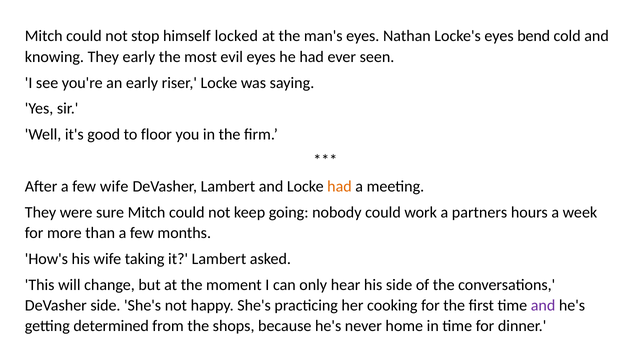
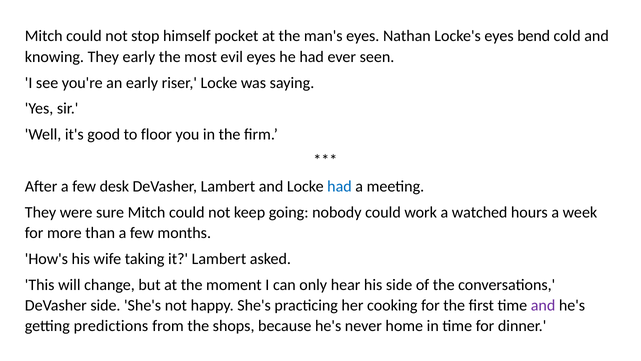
locked: locked -> pocket (236, 36)
few wife: wife -> desk (114, 186)
had colour: orange -> blue (339, 186)
partners: partners -> watched (480, 212)
determined: determined -> predictions (111, 326)
